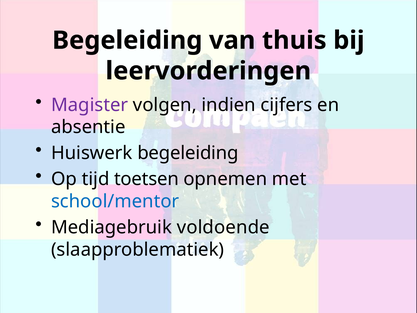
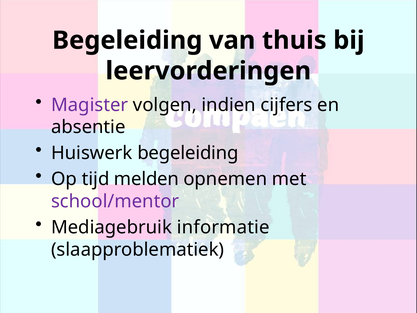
toetsen: toetsen -> melden (146, 179)
school/mentor colour: blue -> purple (115, 201)
voldoende: voldoende -> informatie (223, 227)
